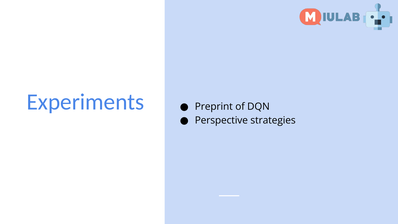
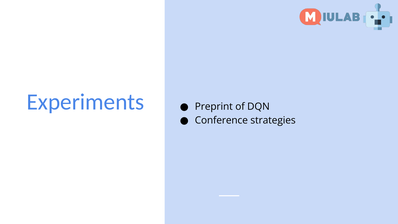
Perspective: Perspective -> Conference (221, 120)
